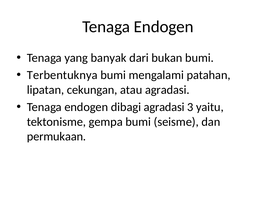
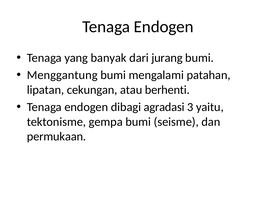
bukan: bukan -> jurang (167, 58)
Terbentuknya: Terbentuknya -> Menggantung (62, 75)
atau agradasi: agradasi -> berhenti (167, 90)
